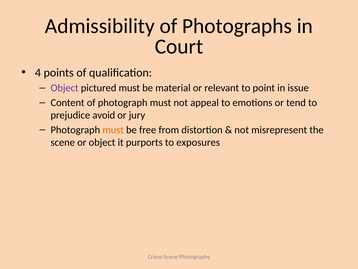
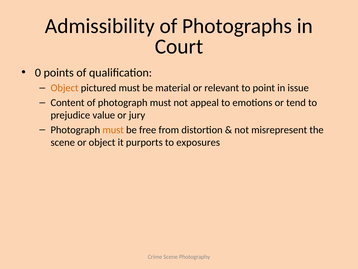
4: 4 -> 0 (38, 72)
Object colour: purple -> orange (65, 88)
avoid: avoid -> value (104, 115)
